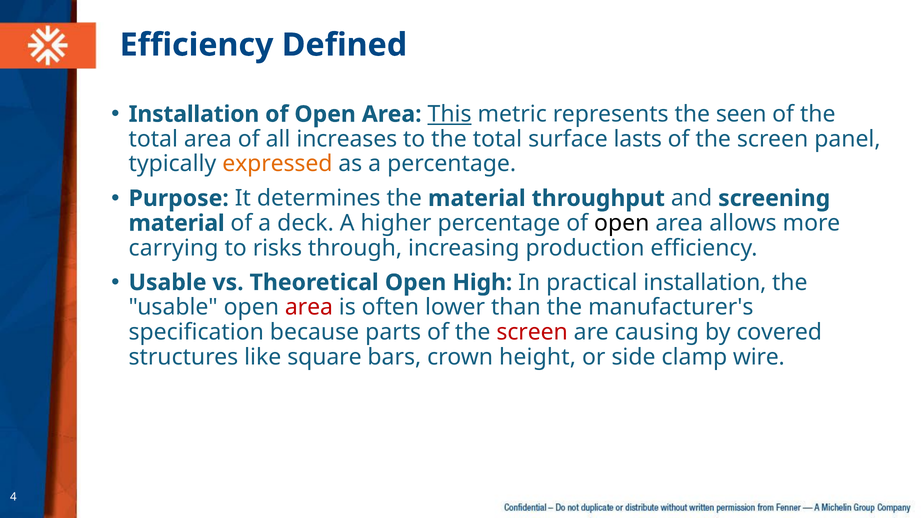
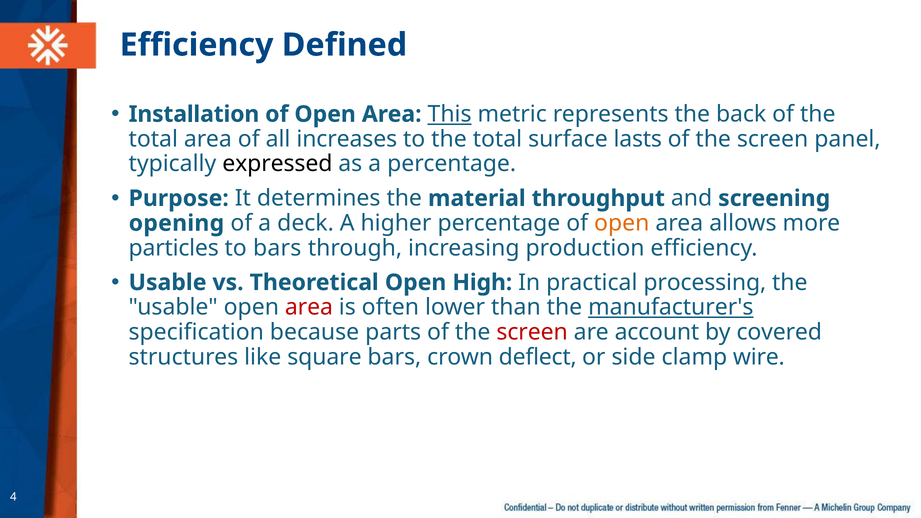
seen: seen -> back (741, 114)
expressed colour: orange -> black (277, 164)
material: material -> opening (176, 223)
open colour: black -> orange (622, 223)
carrying: carrying -> particles (174, 248)
to risks: risks -> bars (277, 248)
practical installation: installation -> processing (705, 283)
manufacturer's underline: none -> present (671, 307)
causing: causing -> account (657, 332)
height: height -> deflect (538, 357)
